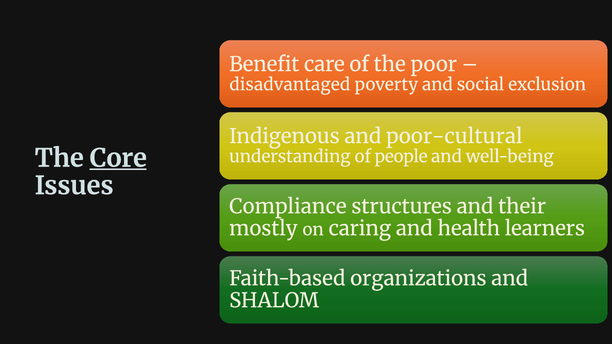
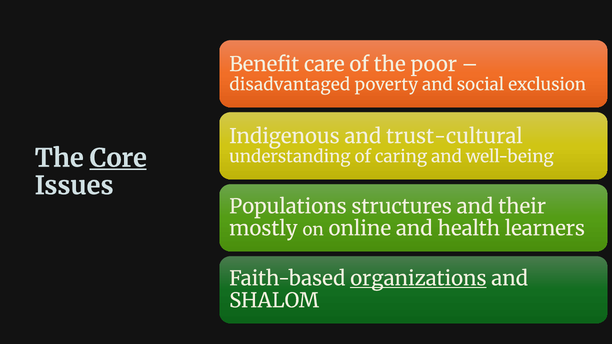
poor-cultural: poor-cultural -> trust-cultural (454, 137)
people: people -> caring (401, 157)
Compliance: Compliance -> Populations (288, 207)
caring: caring -> online (360, 229)
organizations underline: none -> present (418, 279)
